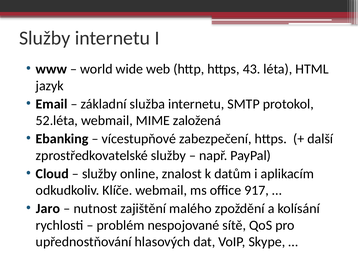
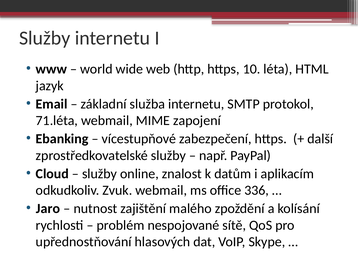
43: 43 -> 10 (252, 69)
52.léta: 52.léta -> 71.léta (57, 121)
založená: založená -> zapojení (197, 121)
Klíče: Klíče -> Zvuk (117, 191)
917: 917 -> 336 (257, 191)
